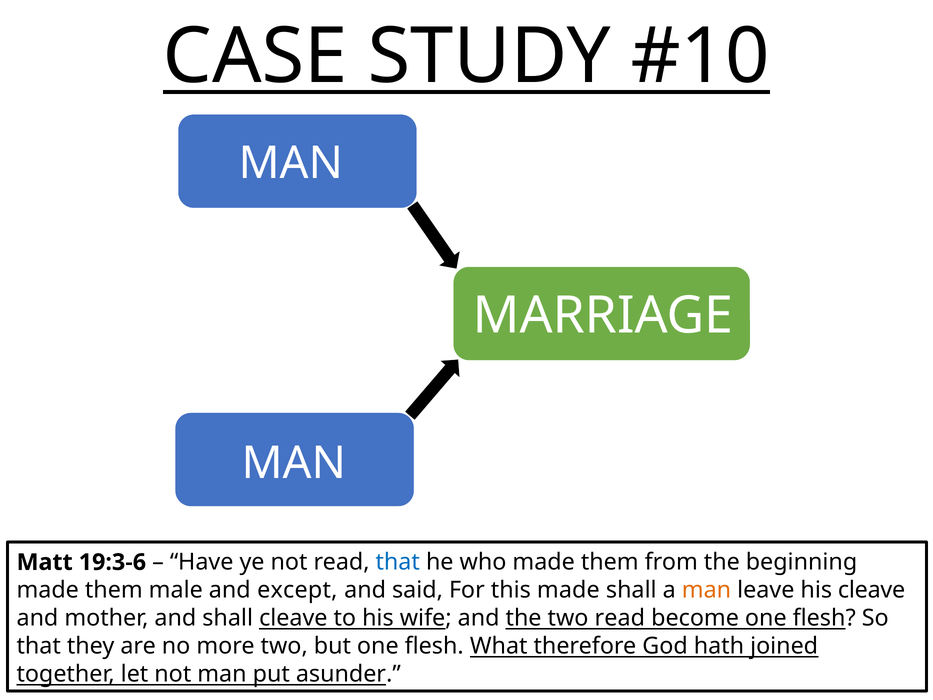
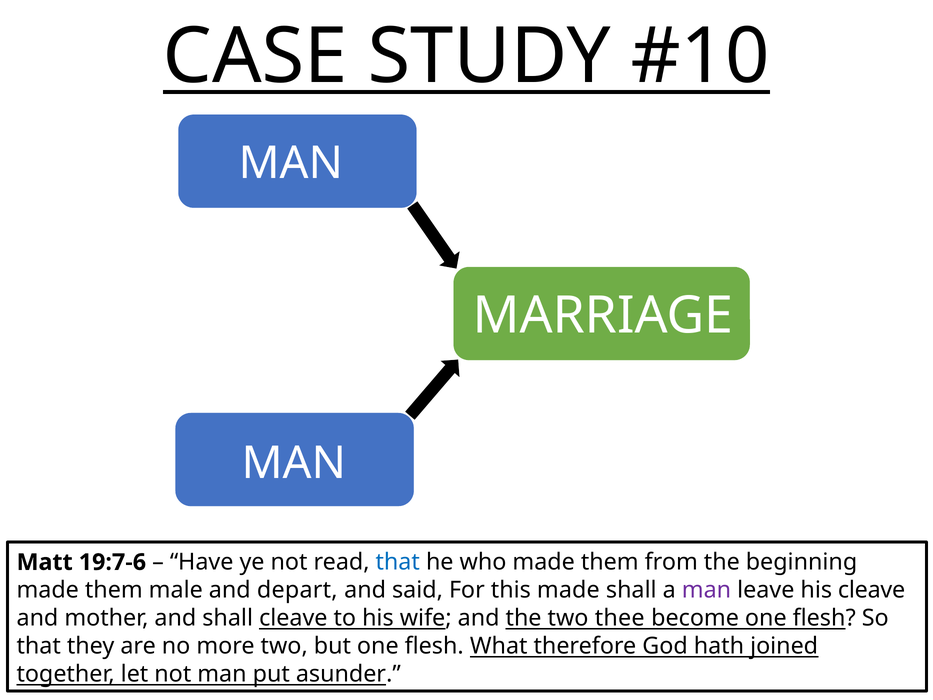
19:3-6: 19:3-6 -> 19:7-6 (112, 562)
except: except -> depart (297, 590)
man colour: orange -> purple (706, 590)
two read: read -> thee (620, 618)
